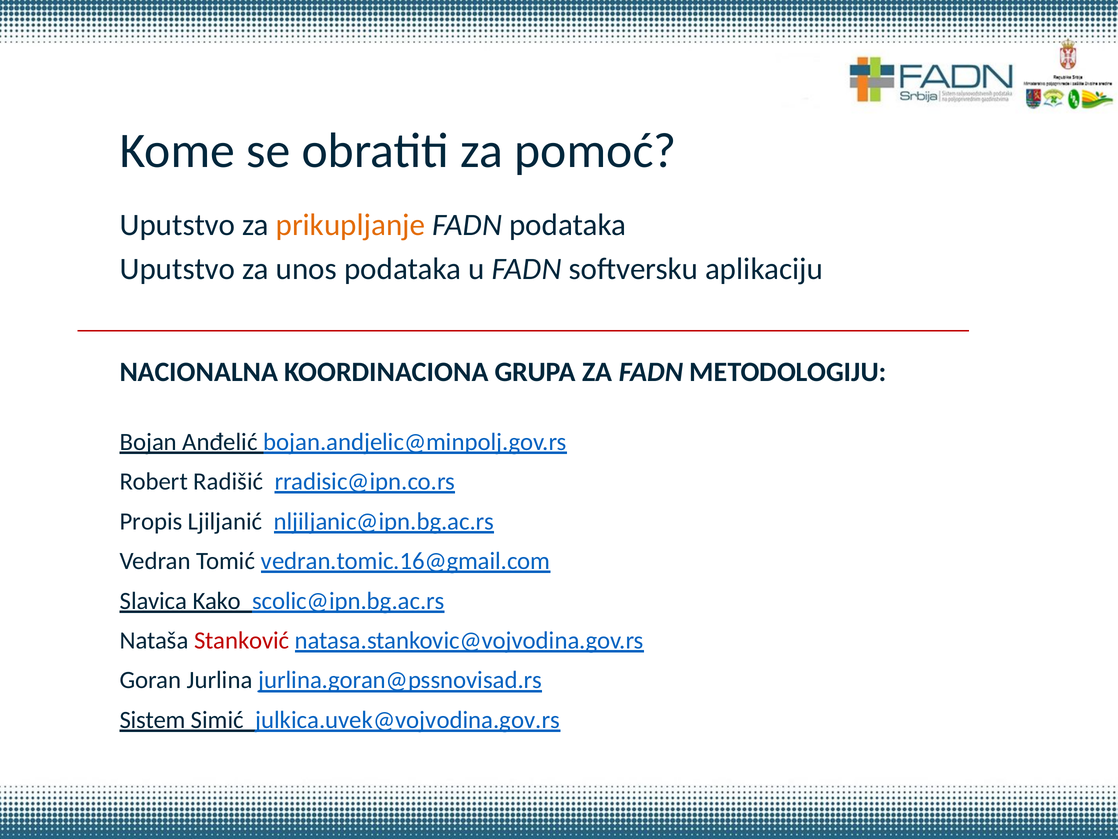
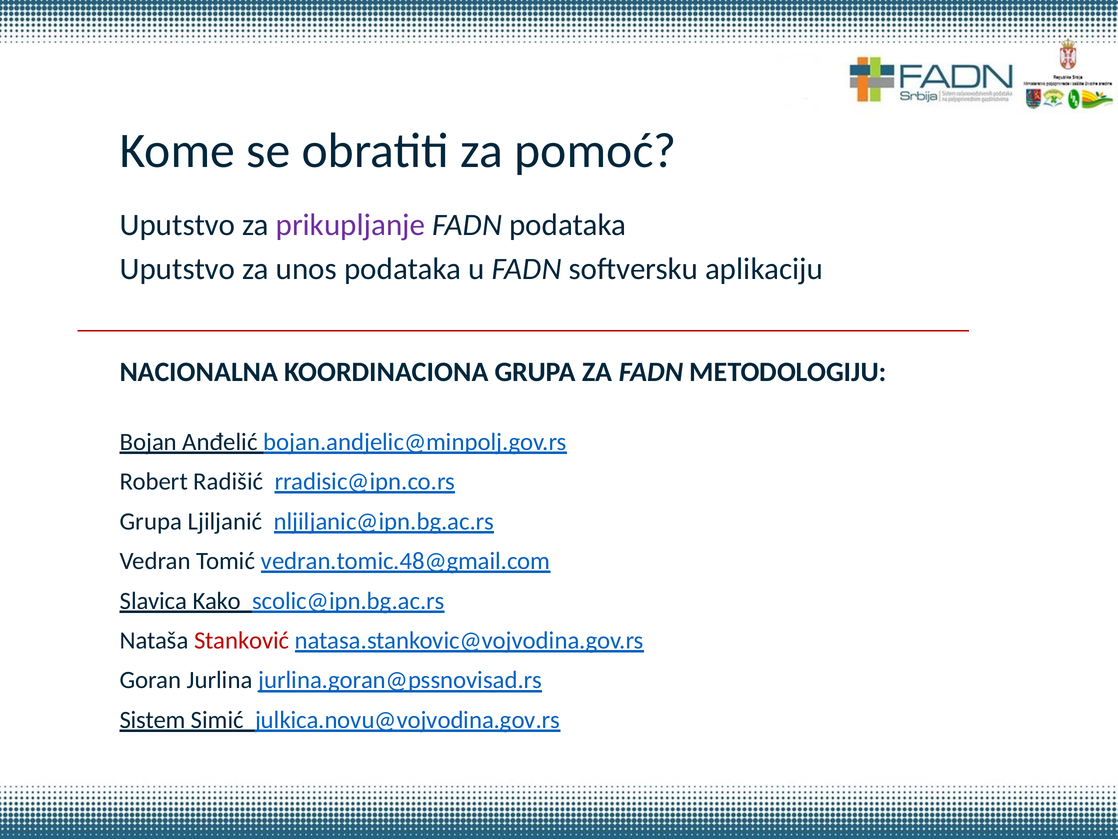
prikupljanje colour: orange -> purple (350, 225)
Propis: Propis -> Grupa (151, 521)
vedran.tomic.16@gmail.com: vedran.tomic.16@gmail.com -> vedran.tomic.48@gmail.com (406, 561)
julkica.uvek@vojvodina.gov.rs: julkica.uvek@vojvodina.gov.rs -> julkica.novu@vojvodina.gov.rs (408, 720)
